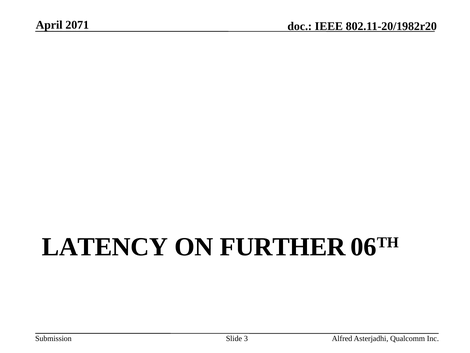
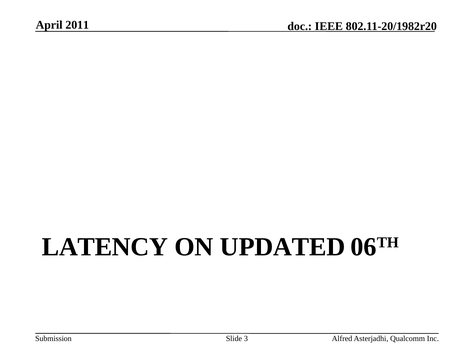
2071: 2071 -> 2011 (77, 25)
FURTHER: FURTHER -> UPDATED (283, 246)
